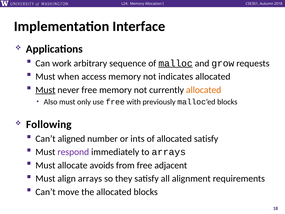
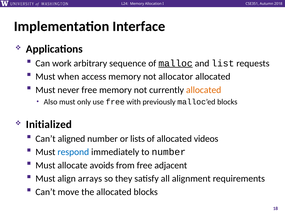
grow: grow -> list (223, 63)
indicates: indicates -> allocator (176, 76)
Must underline: present -> none (45, 90)
Following: Following -> Initialized (49, 124)
ints: ints -> lists (138, 139)
allocated satisfy: satisfy -> videos (206, 139)
respond colour: purple -> blue (73, 152)
to arrays: arrays -> number (169, 152)
